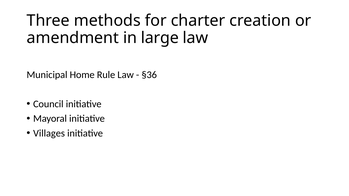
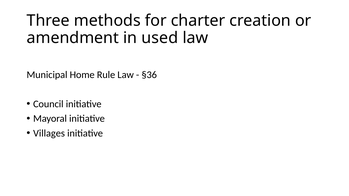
large: large -> used (160, 38)
